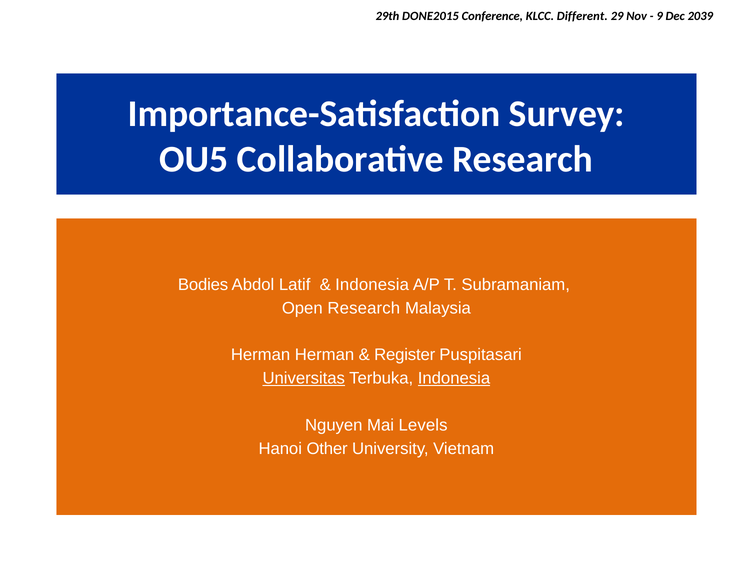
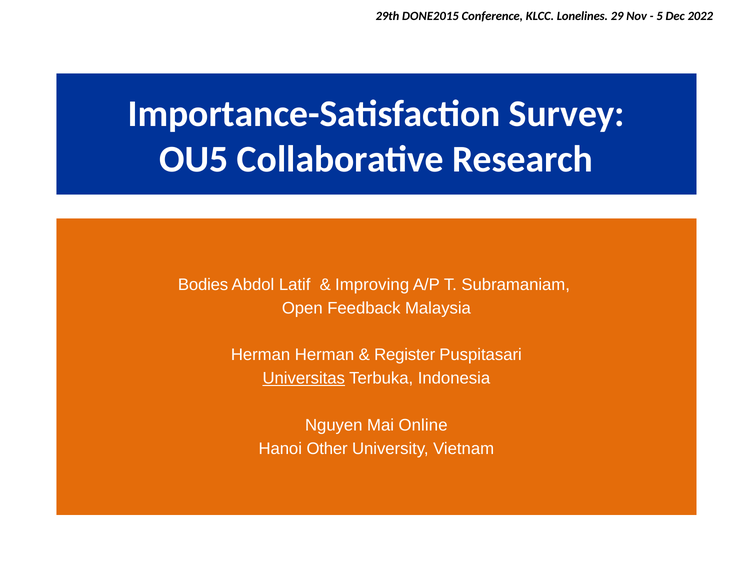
Different: Different -> Lonelines (582, 16)
9: 9 -> 5 (660, 16)
2039: 2039 -> 2022 (700, 16)
Indonesia: Indonesia -> Improving (372, 284)
Open Research: Research -> Feedback (364, 308)
Indonesia underline: present -> none (454, 378)
Levels: Levels -> Online (423, 425)
